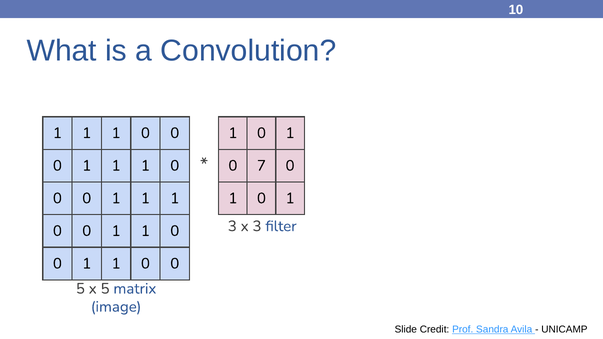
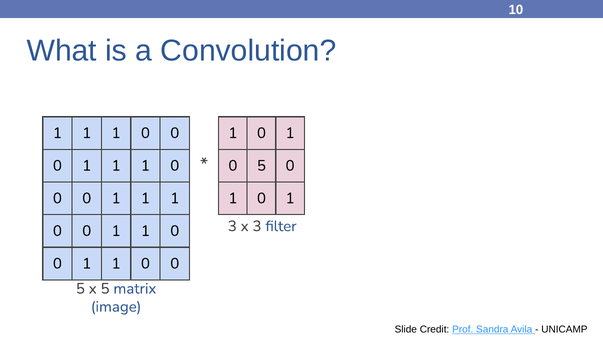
0 7: 7 -> 5 (261, 166)
